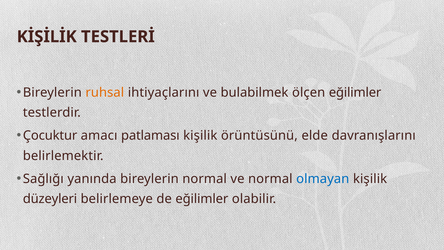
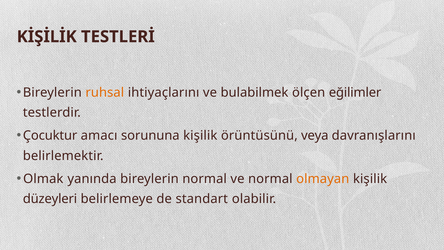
patlaması: patlaması -> sorununa (150, 136)
elde: elde -> veya (315, 136)
Sağlığı: Sağlığı -> Olmak (43, 179)
olmayan colour: blue -> orange (323, 179)
de eğilimler: eğilimler -> standart (202, 199)
